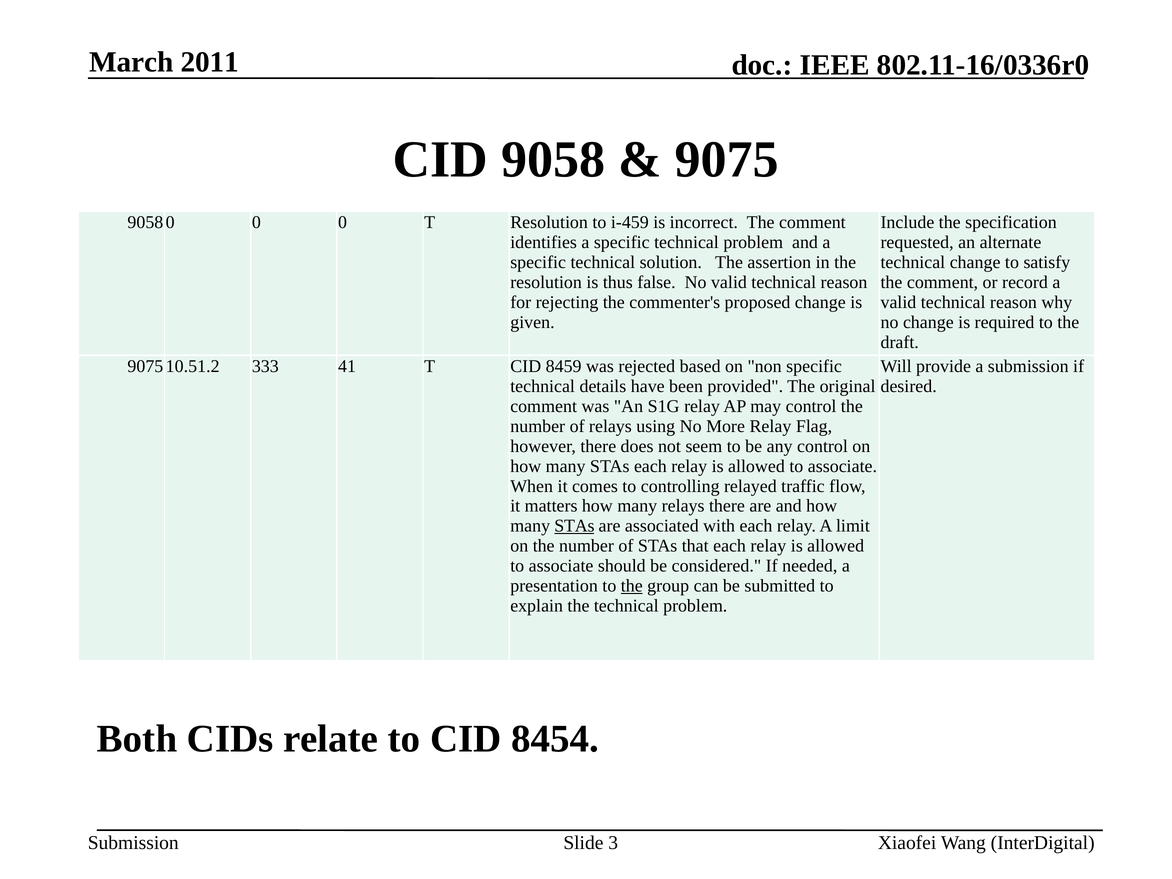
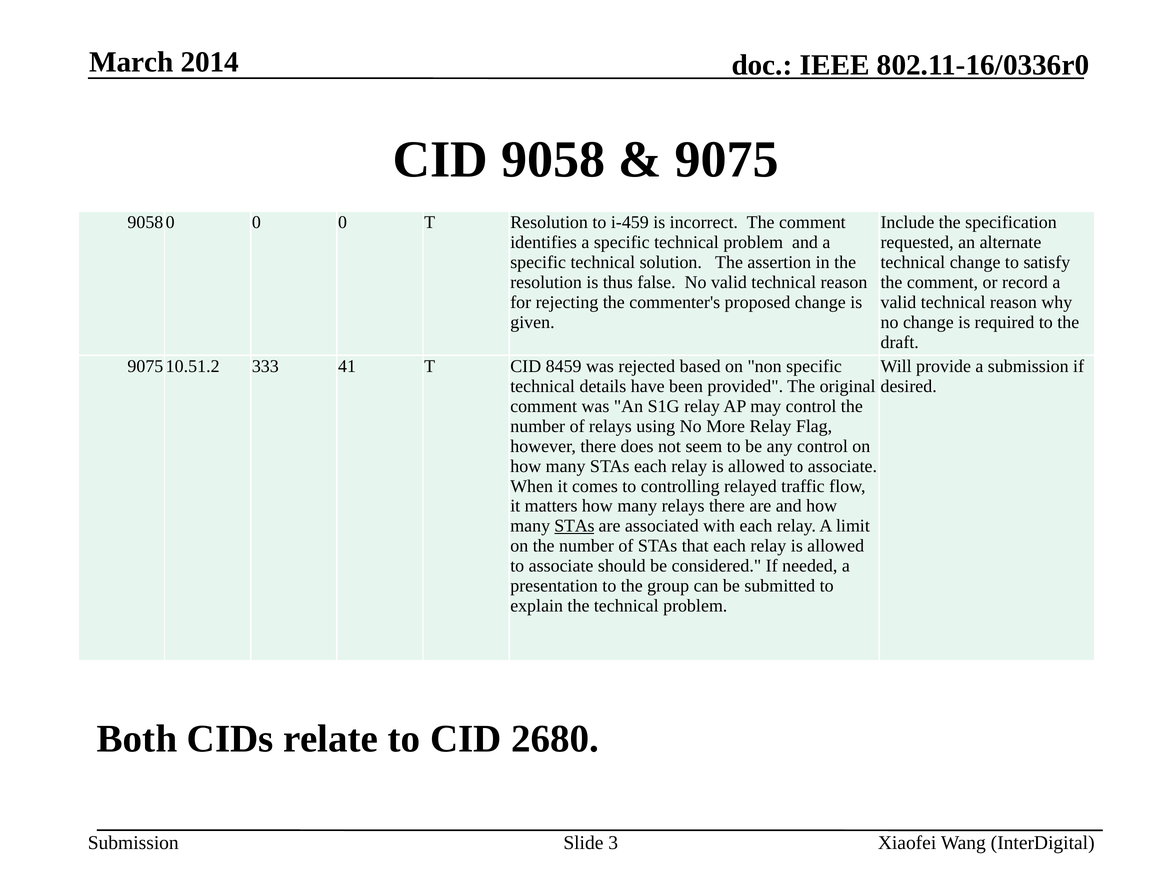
2011: 2011 -> 2014 (210, 62)
the underline: present -> none (632, 586)
8454: 8454 -> 2680 (555, 739)
